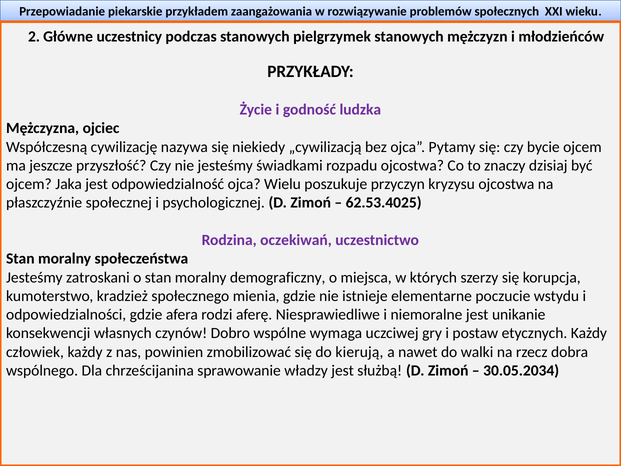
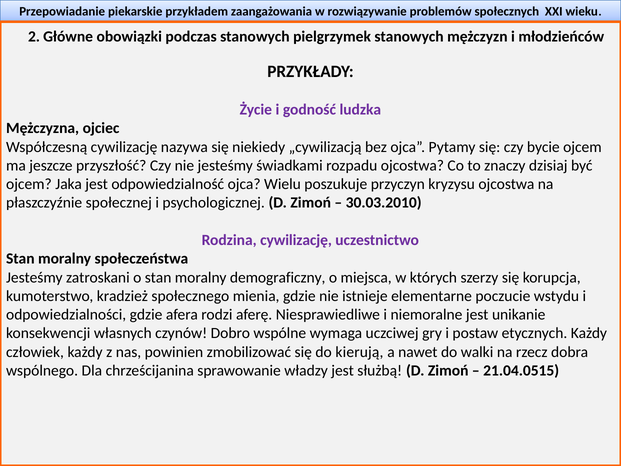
uczestnicy: uczestnicy -> obowiązki (129, 36)
62.53.4025: 62.53.4025 -> 30.03.2010 (384, 203)
Rodzina oczekiwań: oczekiwań -> cywilizację (296, 240)
30.05.2034: 30.05.2034 -> 21.04.0515 (521, 370)
